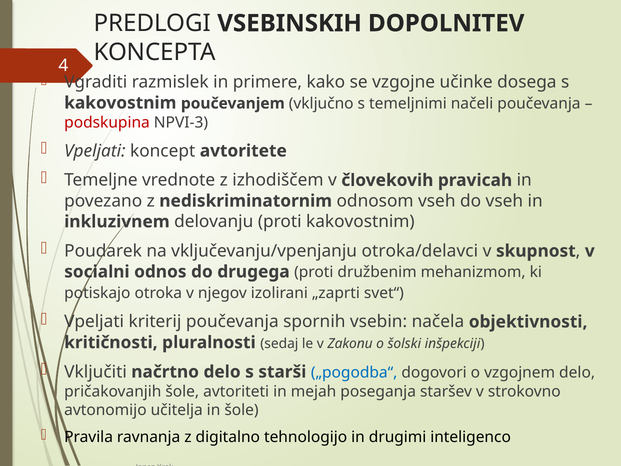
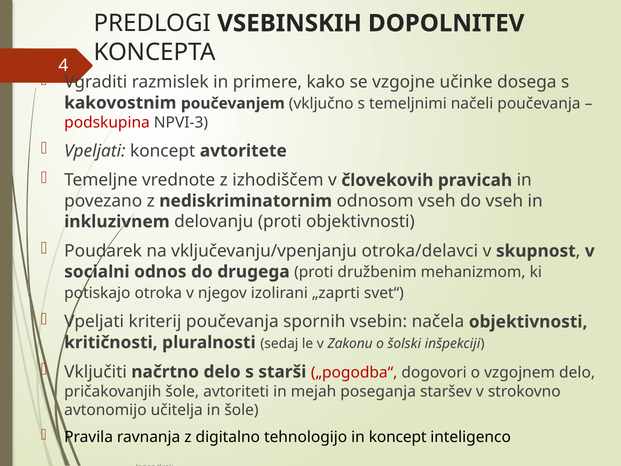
proti kakovostnim: kakovostnim -> objektivnosti (360, 222)
„pogodba“ colour: blue -> red (354, 372)
in drugimi: drugimi -> koncept (398, 437)
